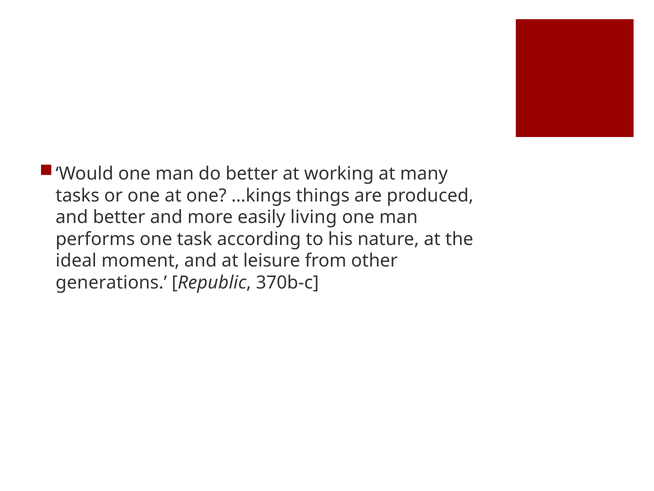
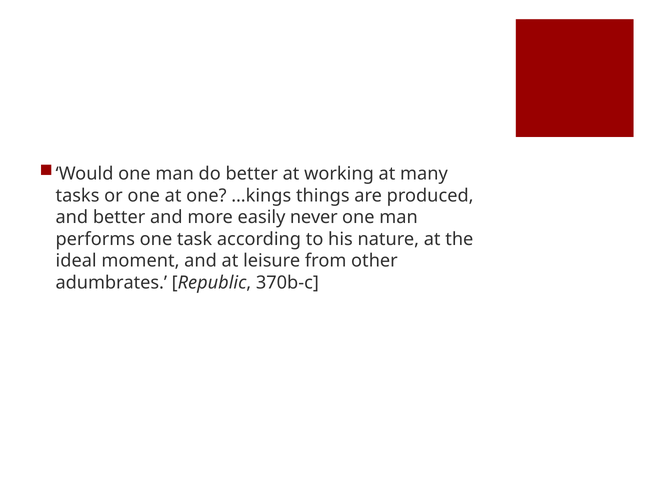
living: living -> never (314, 217)
generations: generations -> adumbrates (111, 283)
